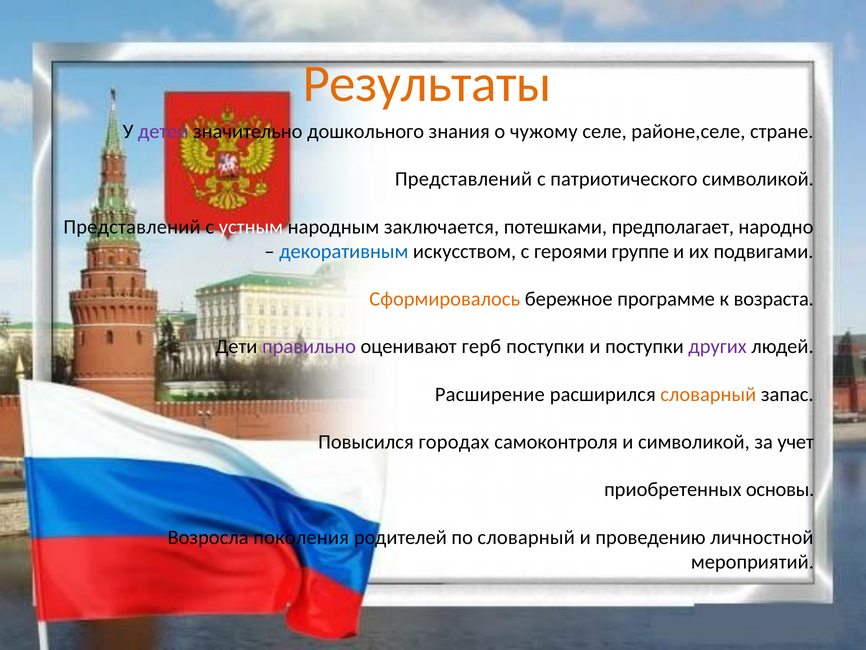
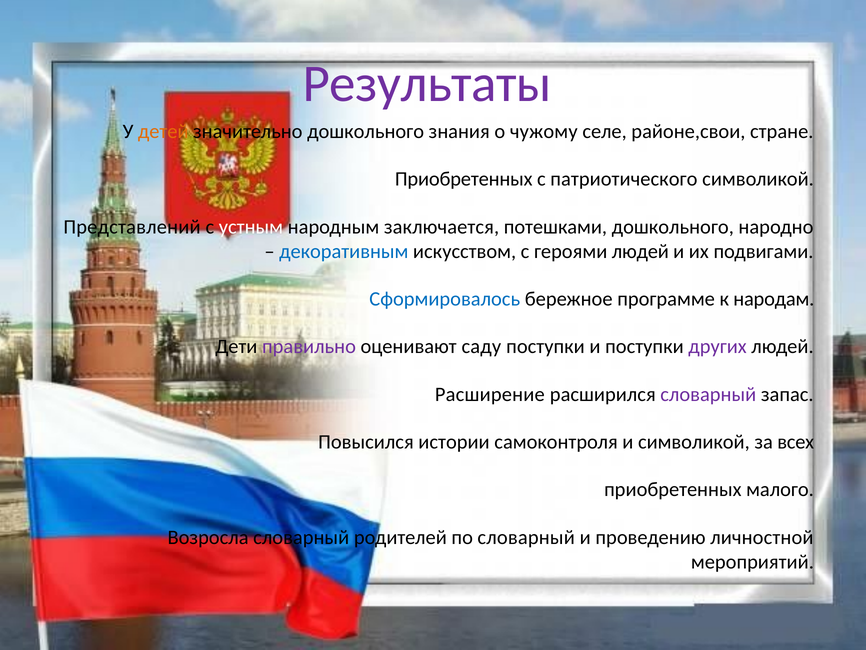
Результаты colour: orange -> purple (427, 84)
детей colour: purple -> orange (163, 131)
районе,селе: районе,селе -> районе,свои (688, 131)
Представлений: Представлений -> Приобретенных (464, 179)
потешками предполагает: предполагает -> дошкольного (673, 227)
героями группе: группе -> людей (640, 251)
Сформировалось colour: orange -> blue (445, 299)
возраста: возраста -> народам (774, 299)
герб: герб -> саду (481, 346)
словарный colour: orange -> purple (708, 394)
городах: городах -> истории (454, 442)
учет: учет -> всех (796, 442)
основы: основы -> малого (780, 489)
Возросла поколения: поколения -> словарный (301, 537)
